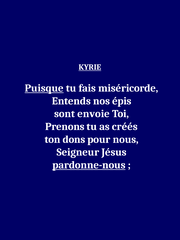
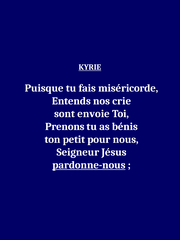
Puisque underline: present -> none (44, 88)
épis: épis -> crie (122, 101)
créés: créés -> bénis (125, 127)
dons: dons -> petit (74, 139)
